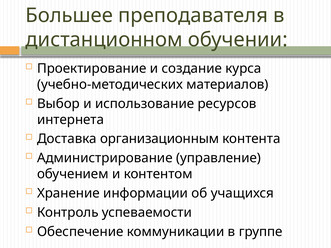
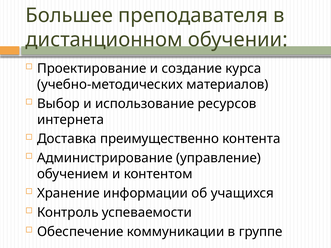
организационным: организационным -> преимущественно (160, 139)
